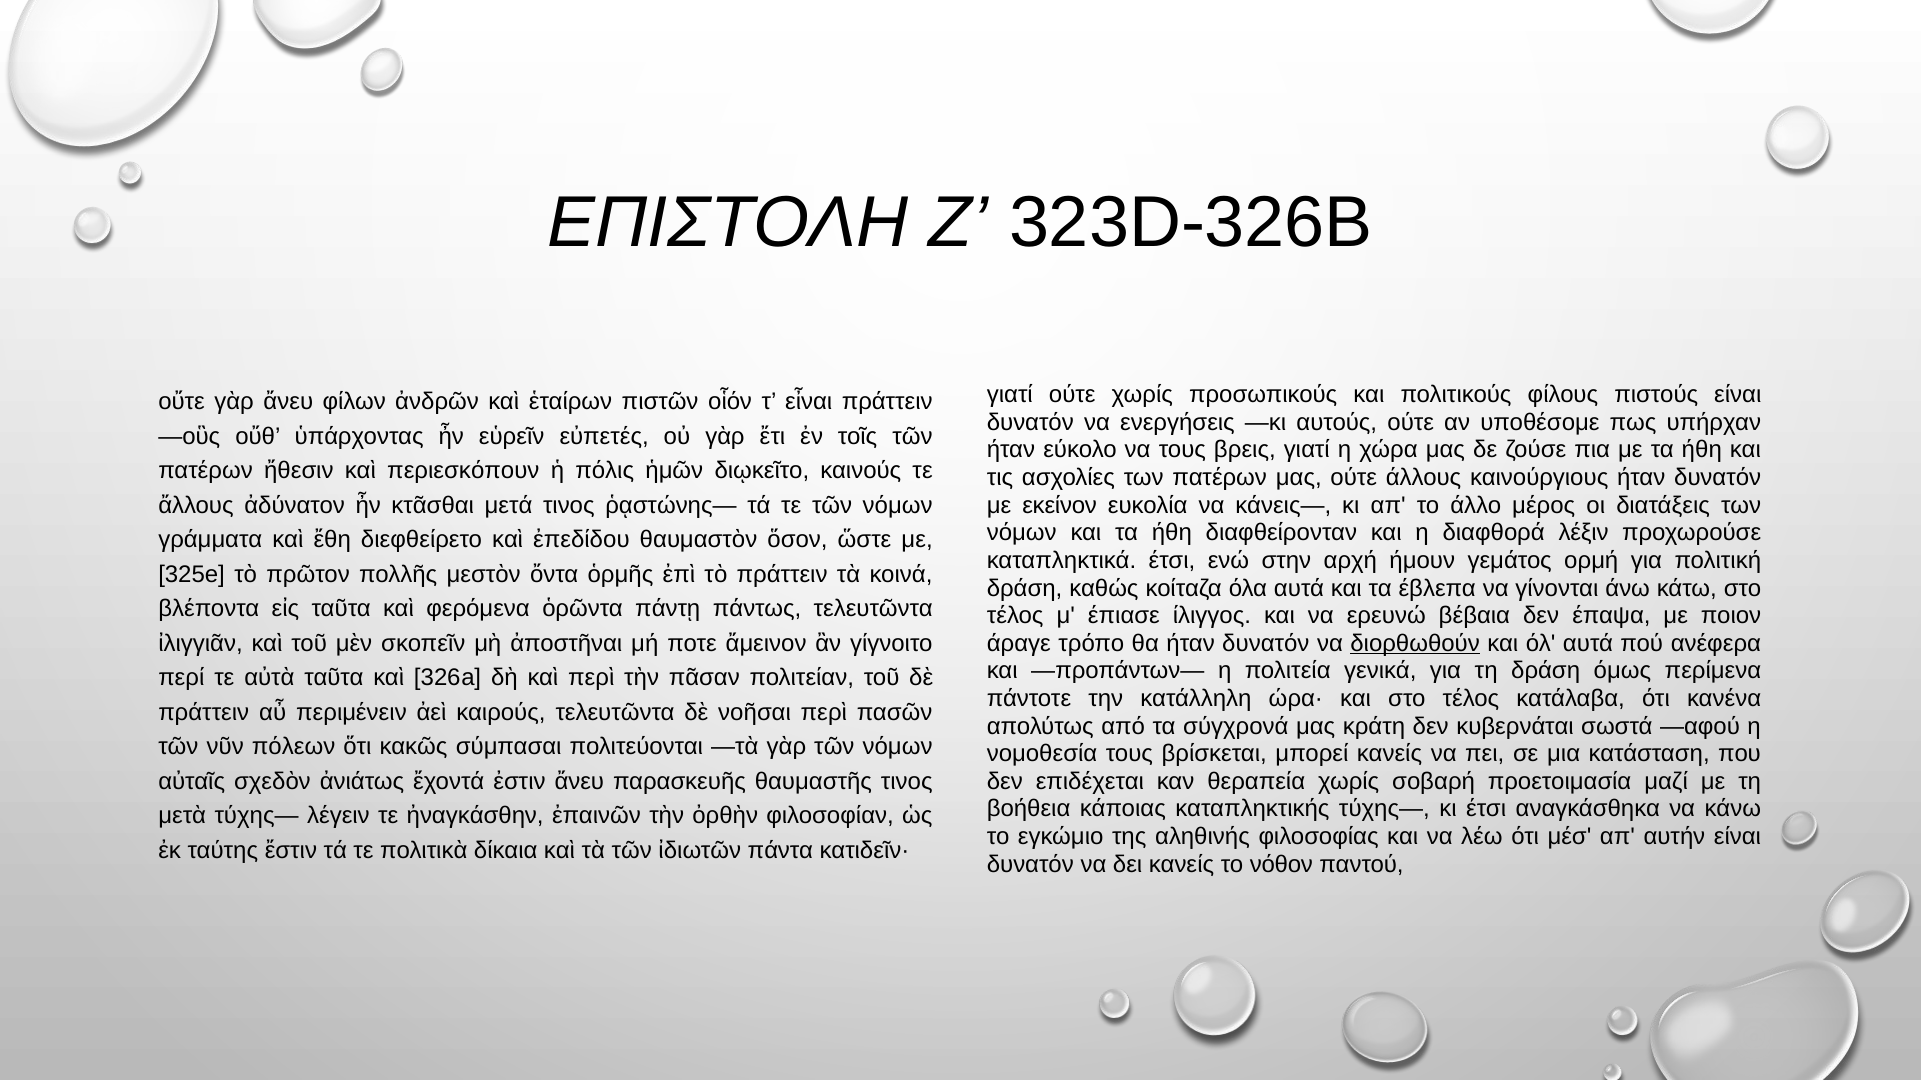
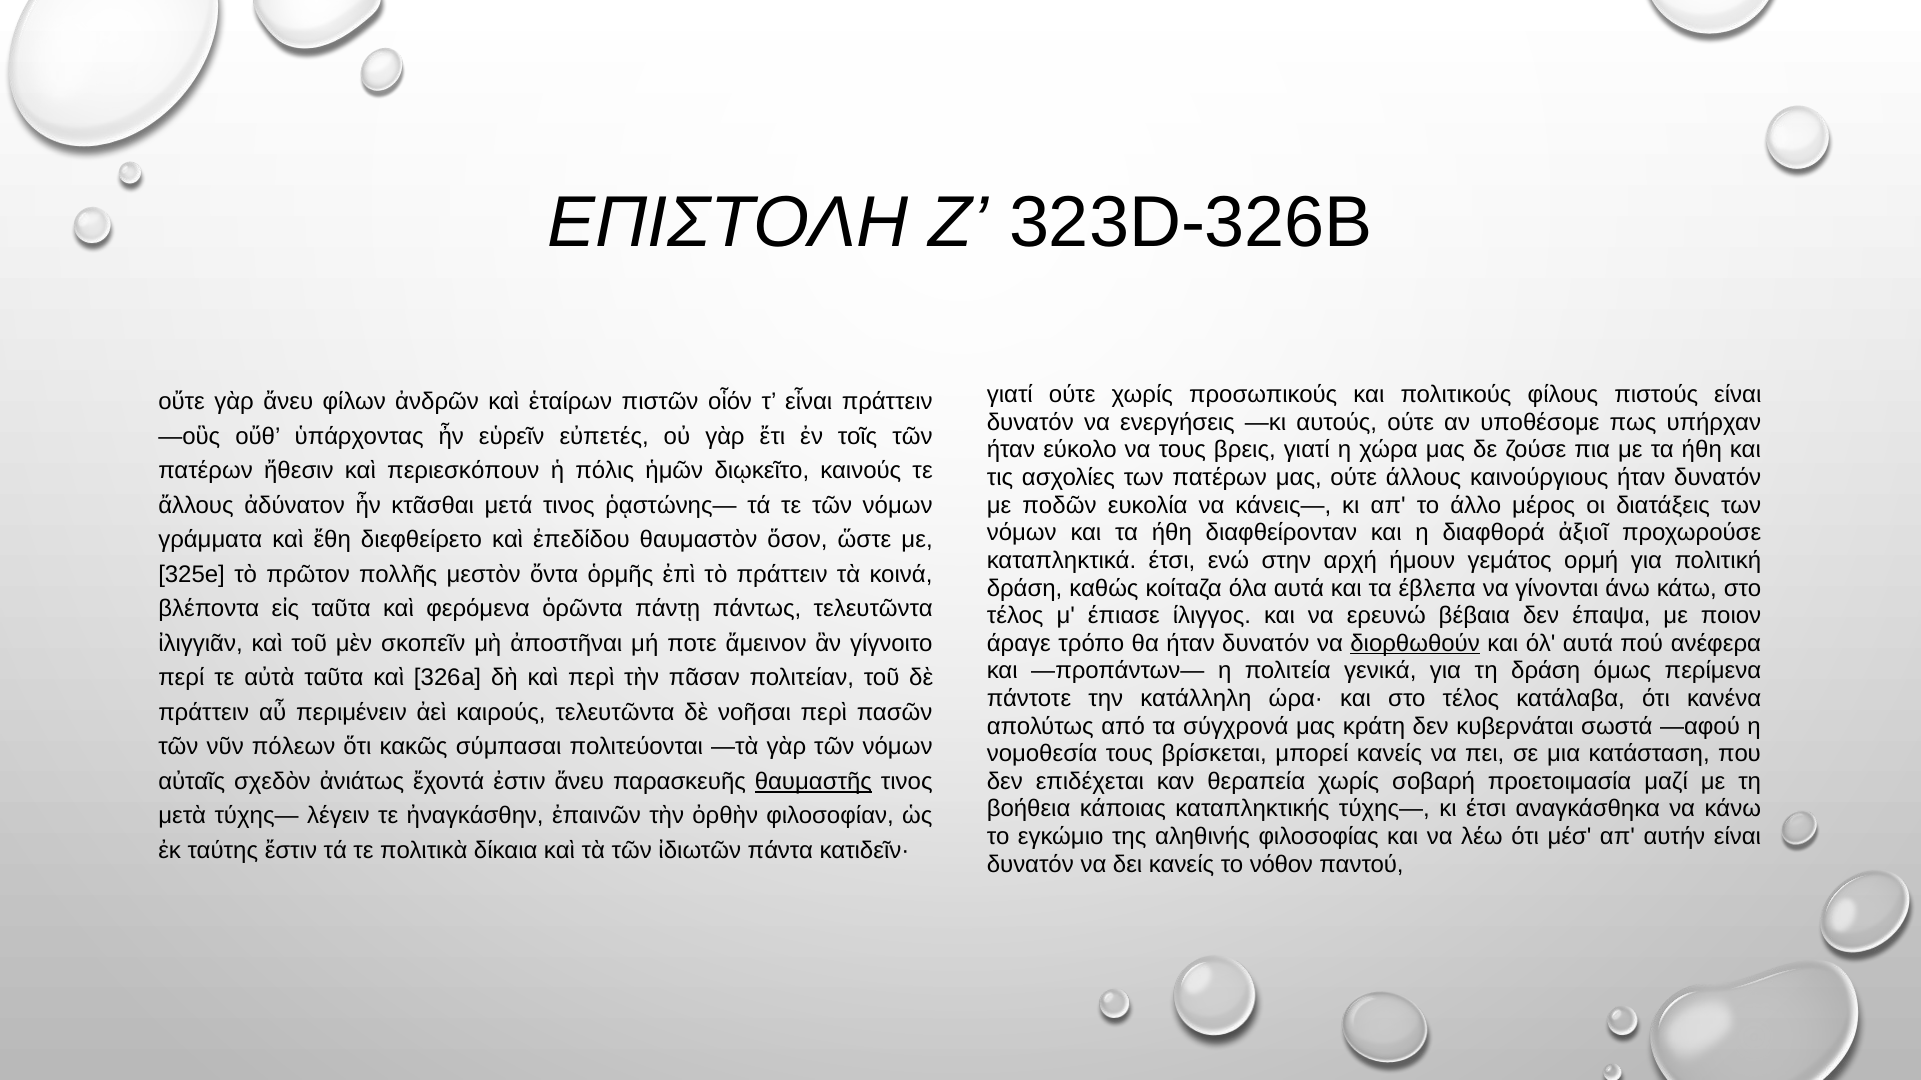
εκείνον: εκείνον -> ποδῶν (1059, 506)
λέξιν: λέξιν -> ἀξιοῖ (1583, 533)
θαυμαστῆς underline: none -> present (813, 782)
